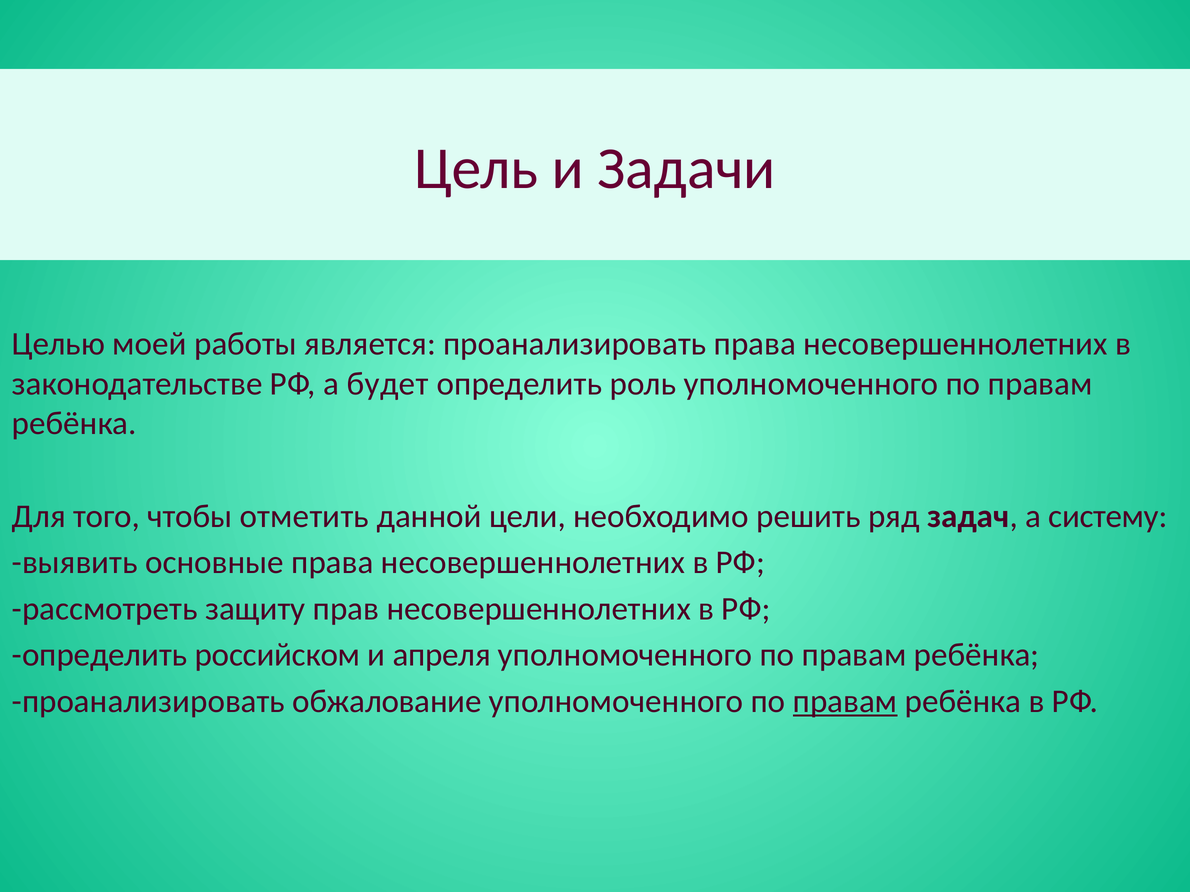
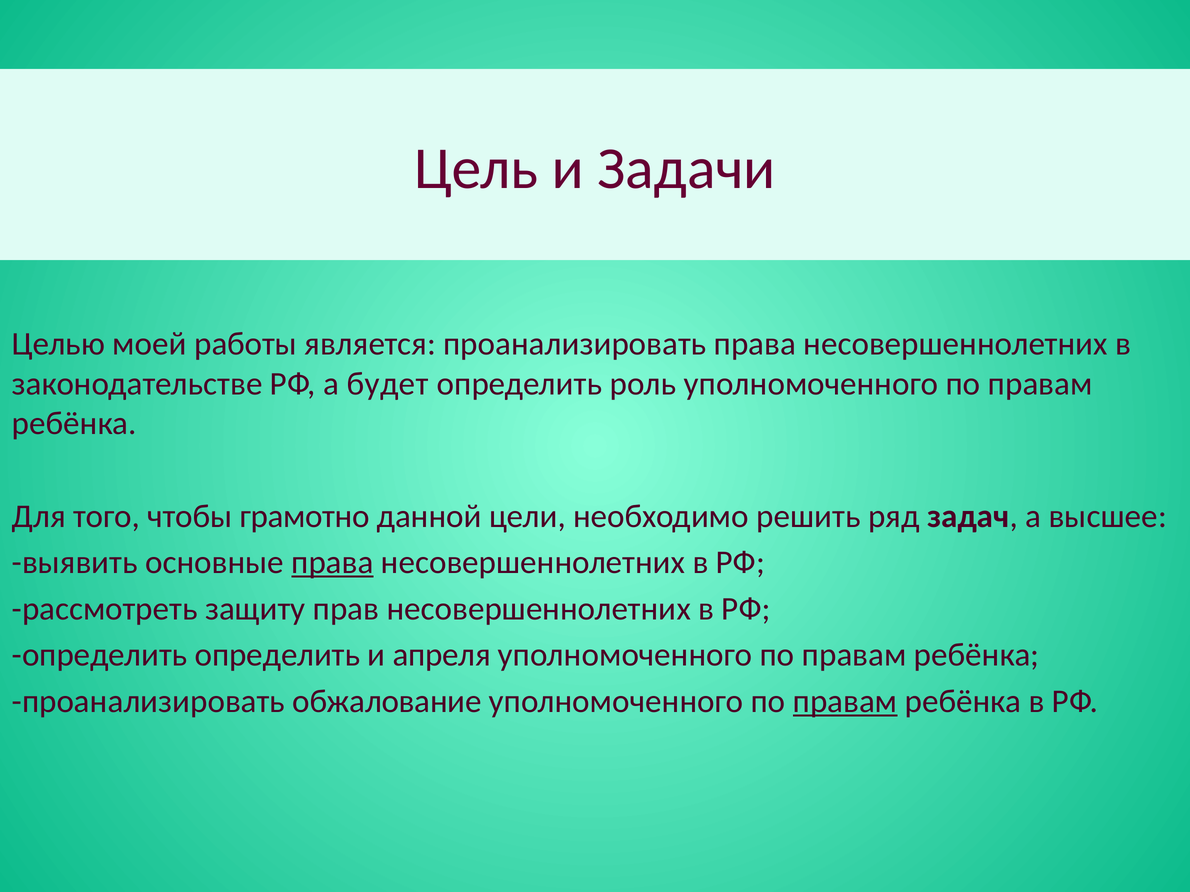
отметить: отметить -> грамотно (305, 516)
систему: систему -> высшее (1108, 516)
права underline: none -> present (332, 563)
определить российском: российском -> определить (277, 655)
